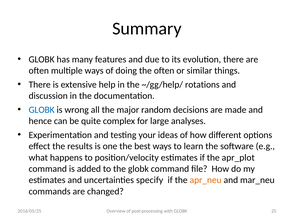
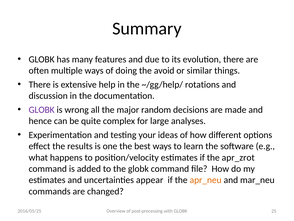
the often: often -> avoid (164, 70)
GLOBK colour: blue -> purple (42, 109)
apr_plot: apr_plot -> apr_zrot (238, 157)
specify: specify -> appear (150, 180)
